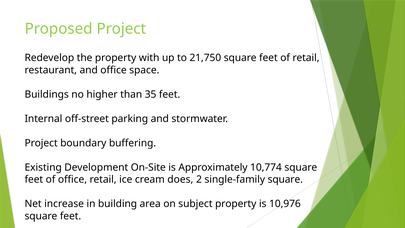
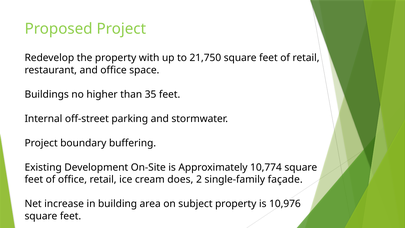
single-family square: square -> façade (285, 179)
